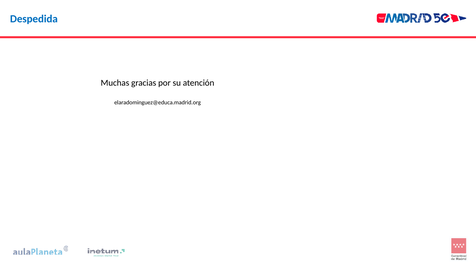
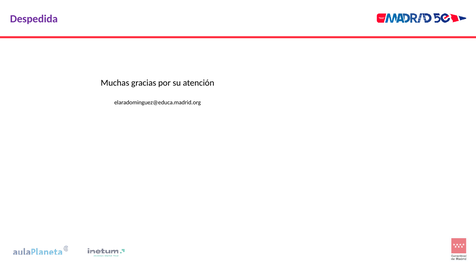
Despedida colour: blue -> purple (34, 19)
